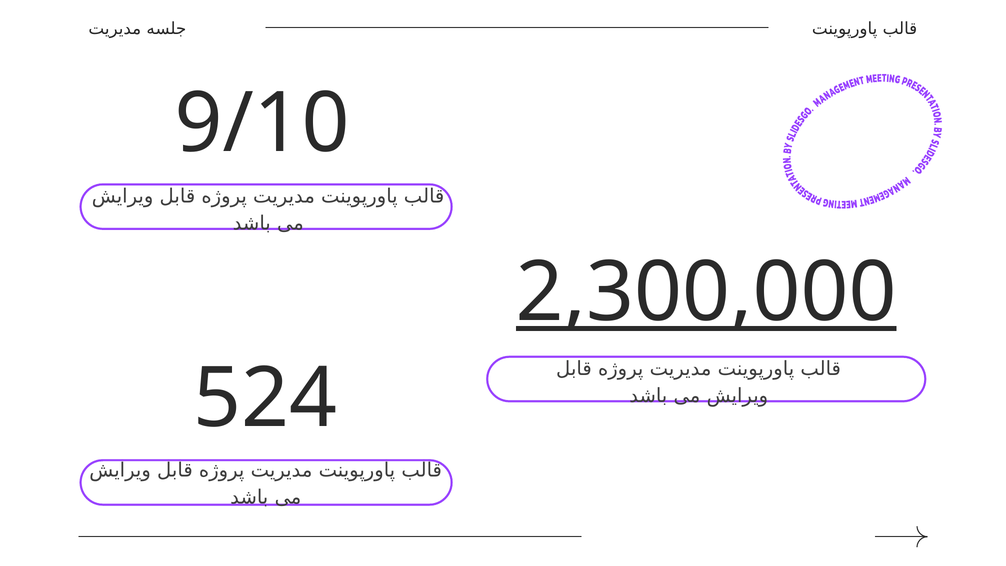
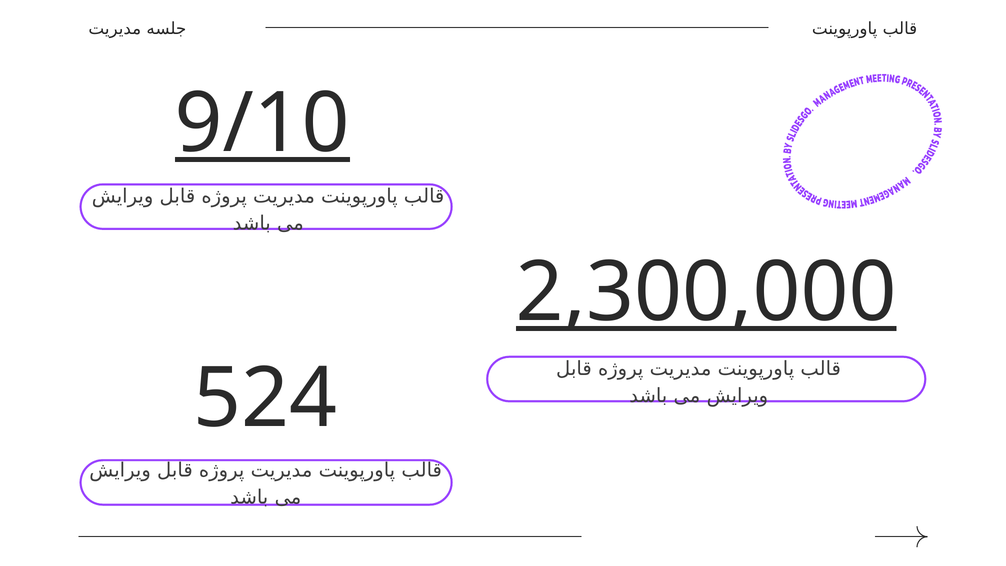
9/10 underline: none -> present (262, 123)
